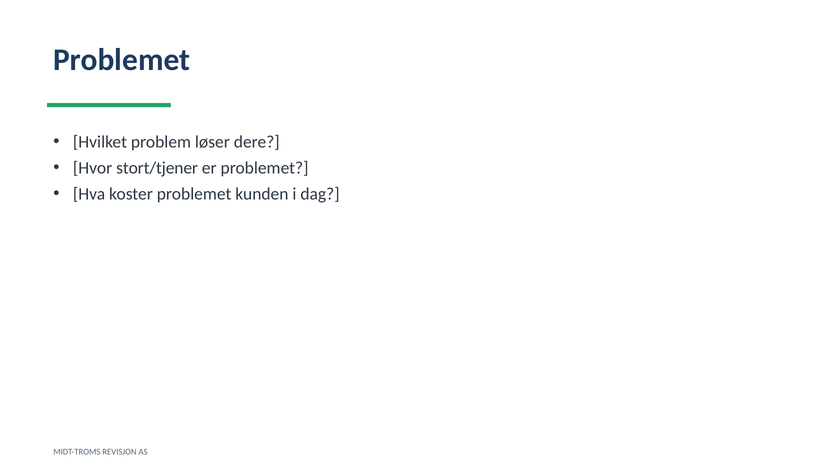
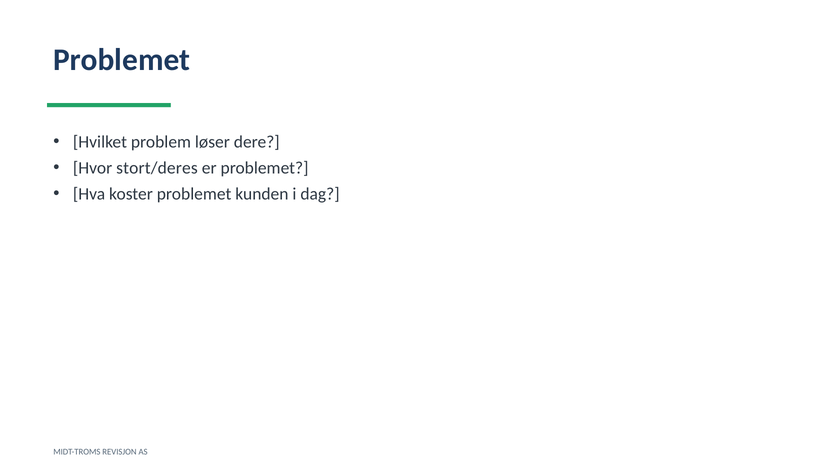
stort/tjener: stort/tjener -> stort/deres (157, 168)
